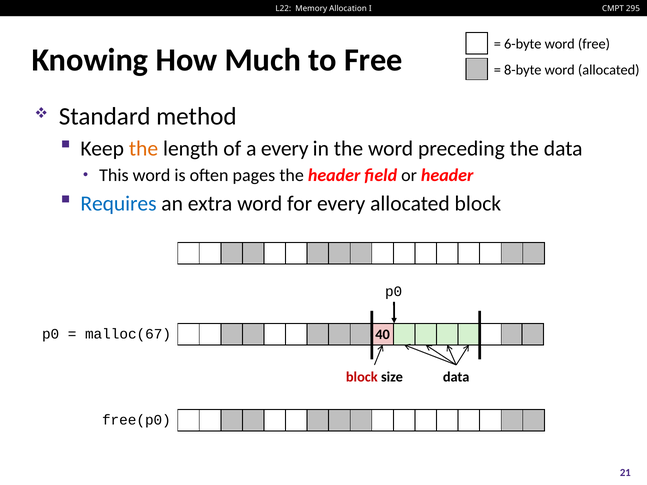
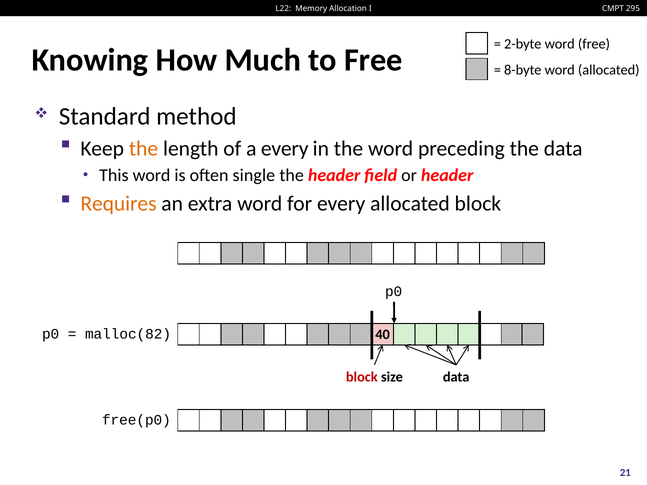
6-byte: 6-byte -> 2-byte (523, 44)
pages: pages -> single (254, 176)
Requires colour: blue -> orange (119, 204)
malloc(67: malloc(67 -> malloc(82 (128, 334)
